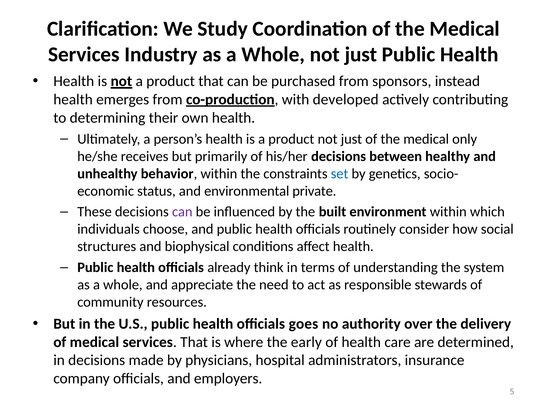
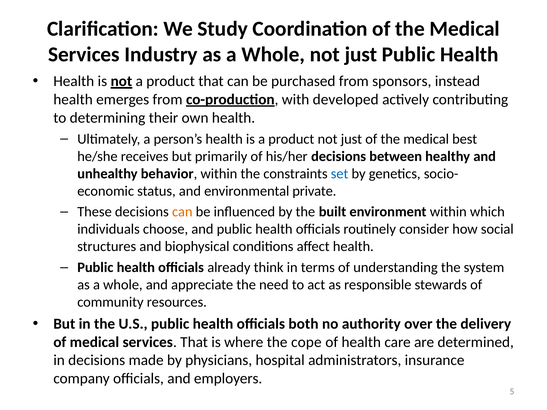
only: only -> best (465, 139)
can colour: purple -> orange (182, 212)
goes: goes -> both (303, 324)
early: early -> cope (306, 342)
